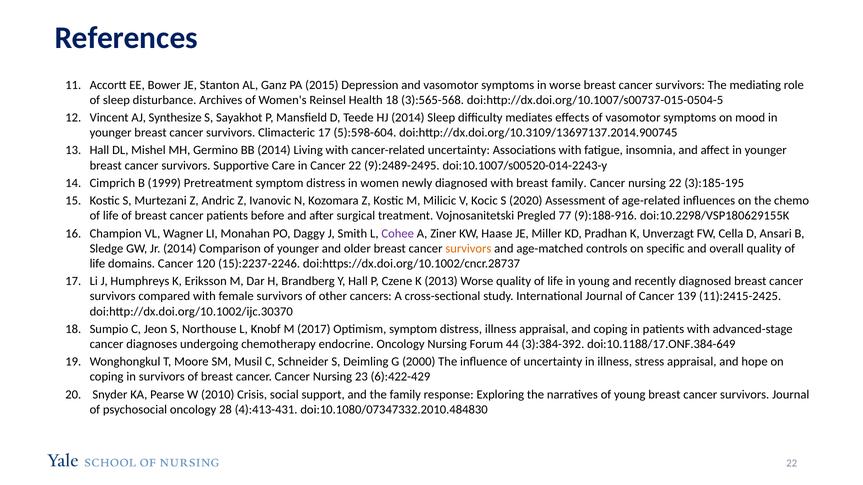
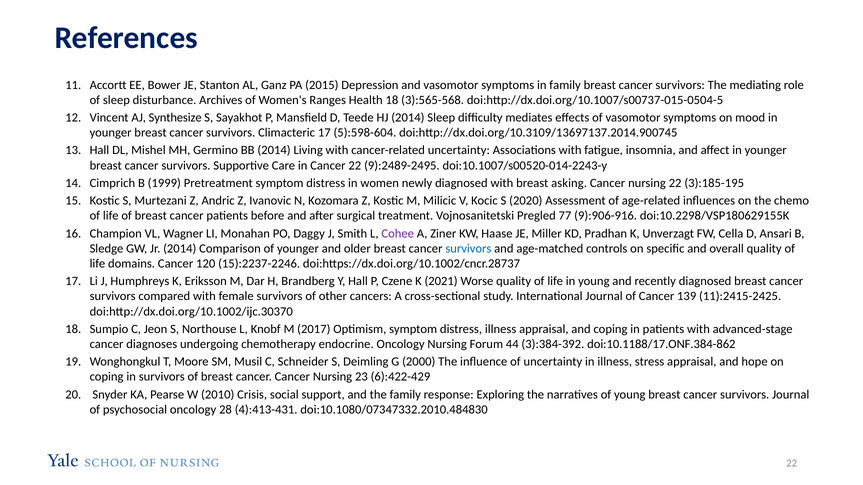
in worse: worse -> family (565, 85)
Reinsel: Reinsel -> Ranges (328, 100)
breast family: family -> asking (569, 183)
9):188-916: 9):188-916 -> 9):906-916 (606, 216)
survivors colour: orange -> blue (468, 249)
2013: 2013 -> 2021 (441, 281)
doi:10.1188/17.ONF.384-649: doi:10.1188/17.ONF.384-649 -> doi:10.1188/17.ONF.384-862 (661, 344)
